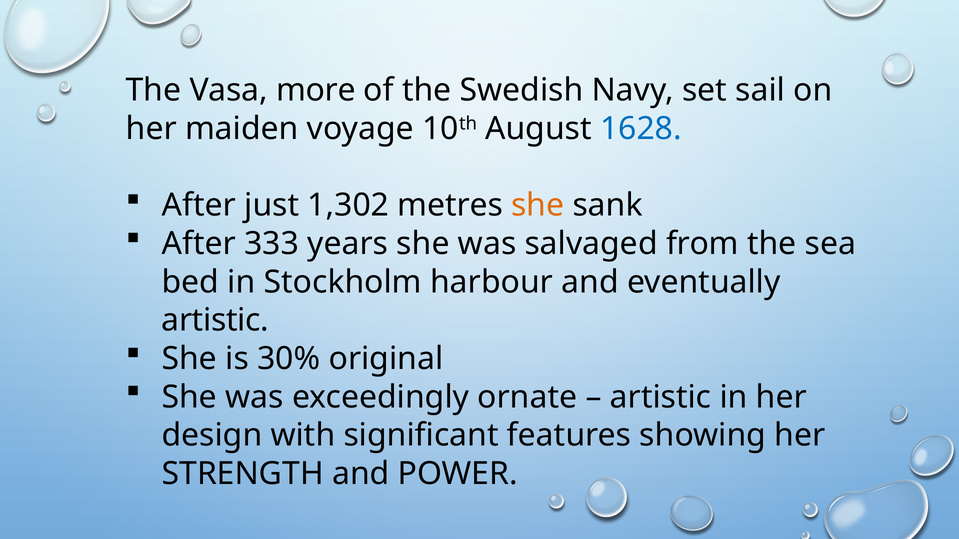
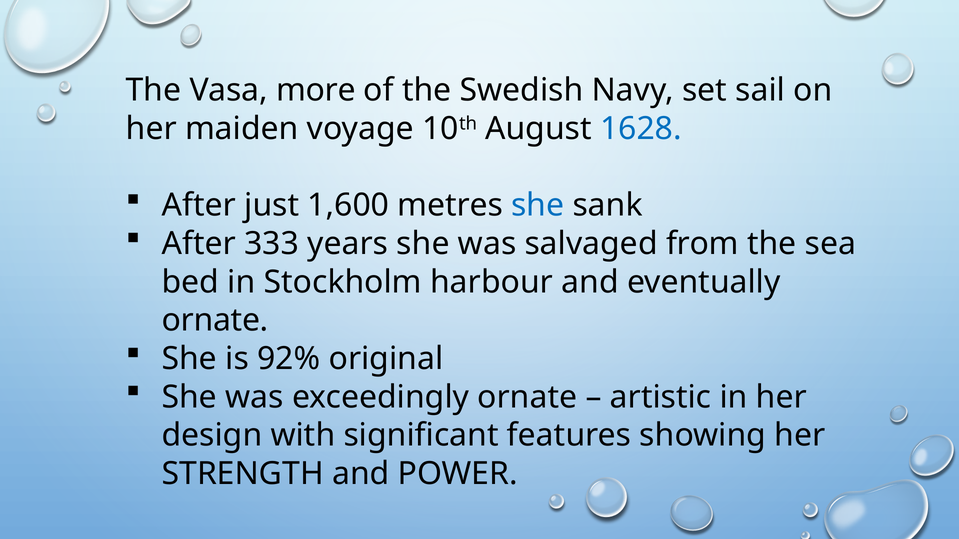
1,302: 1,302 -> 1,600 (348, 206)
she colour: orange -> blue (538, 206)
artistic: artistic -> ornate (215, 321)
30%: 30% -> 92% (289, 359)
